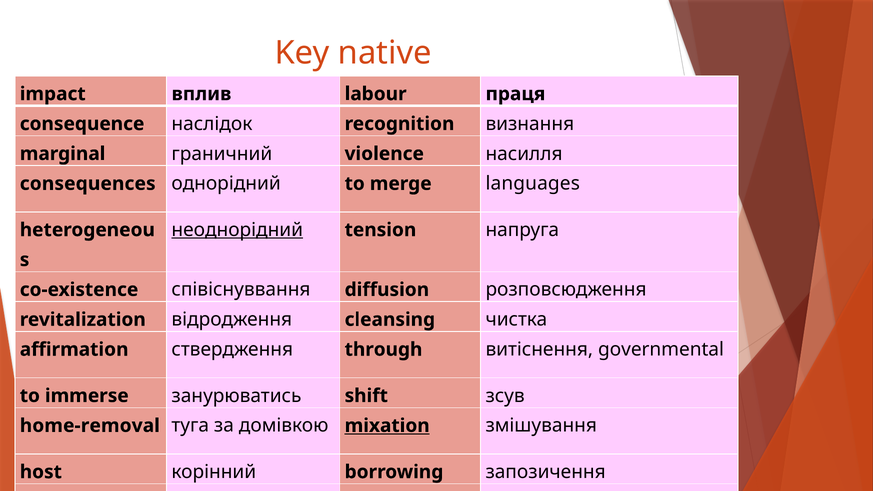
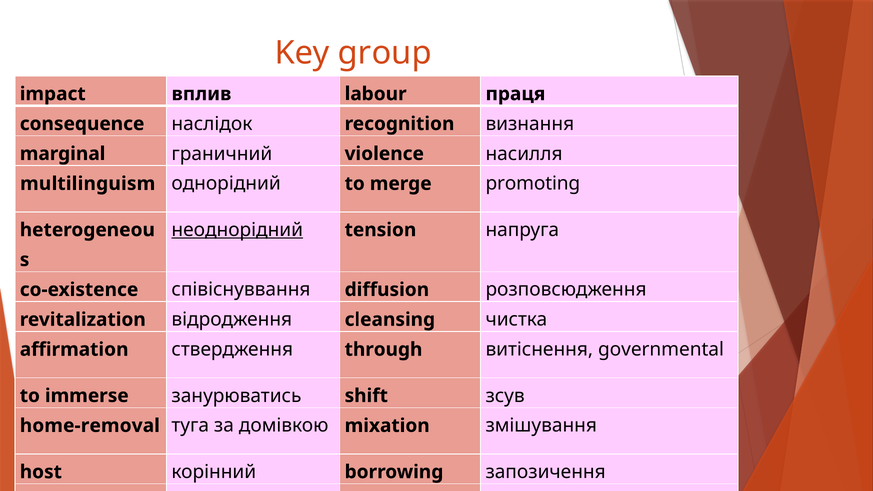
native: native -> group (385, 53)
consequences: consequences -> multilinguism (88, 184)
languages: languages -> promoting (533, 184)
mixation underline: present -> none (387, 426)
